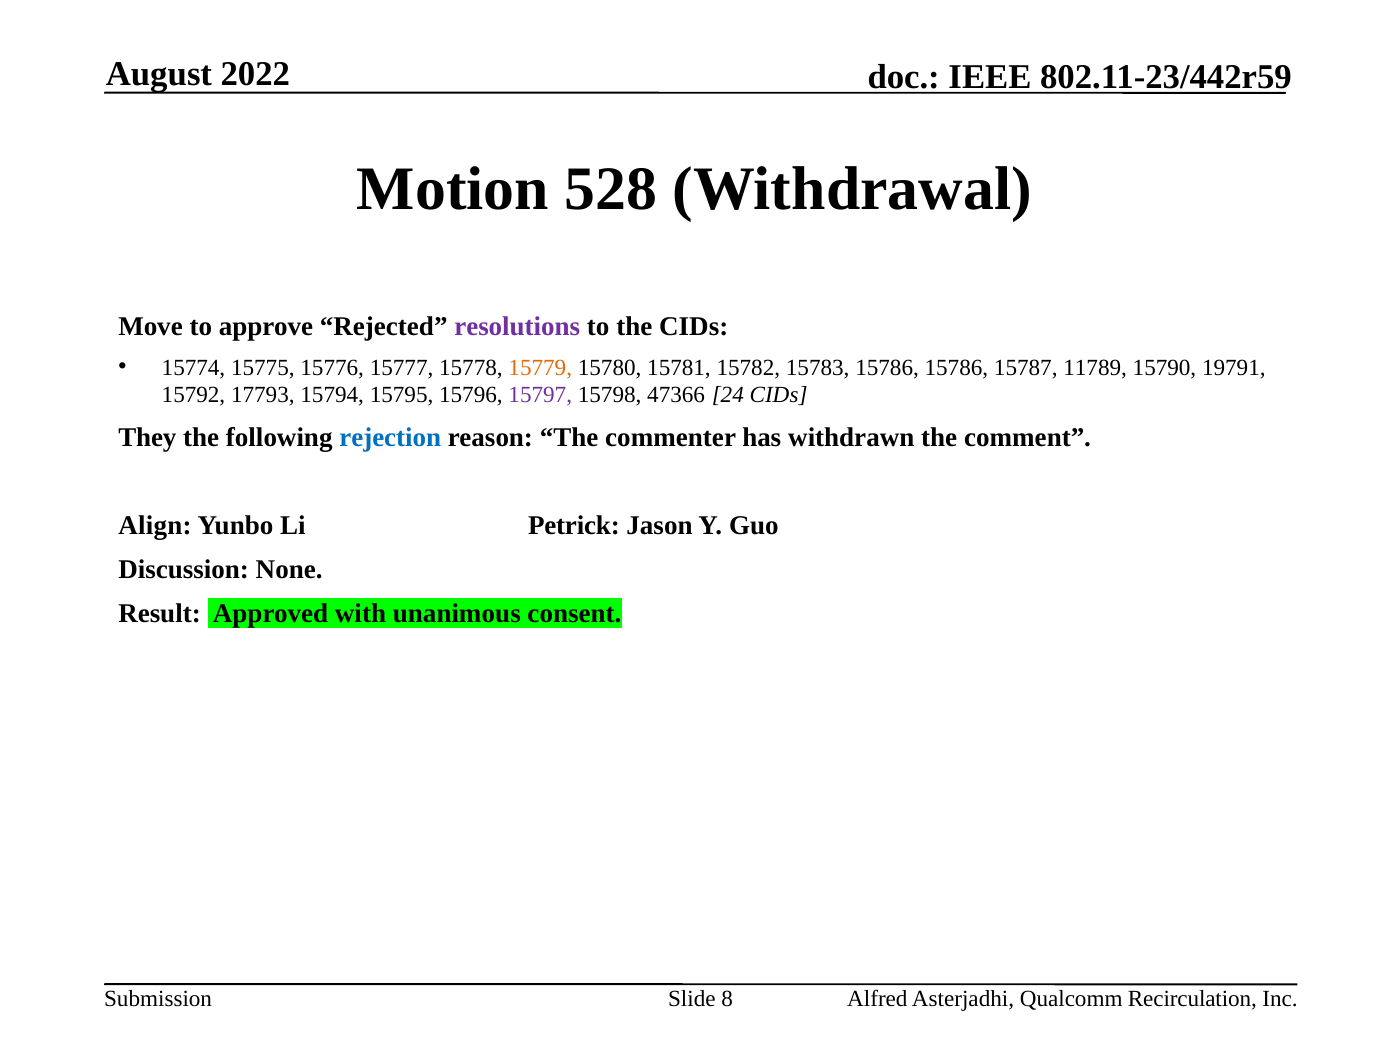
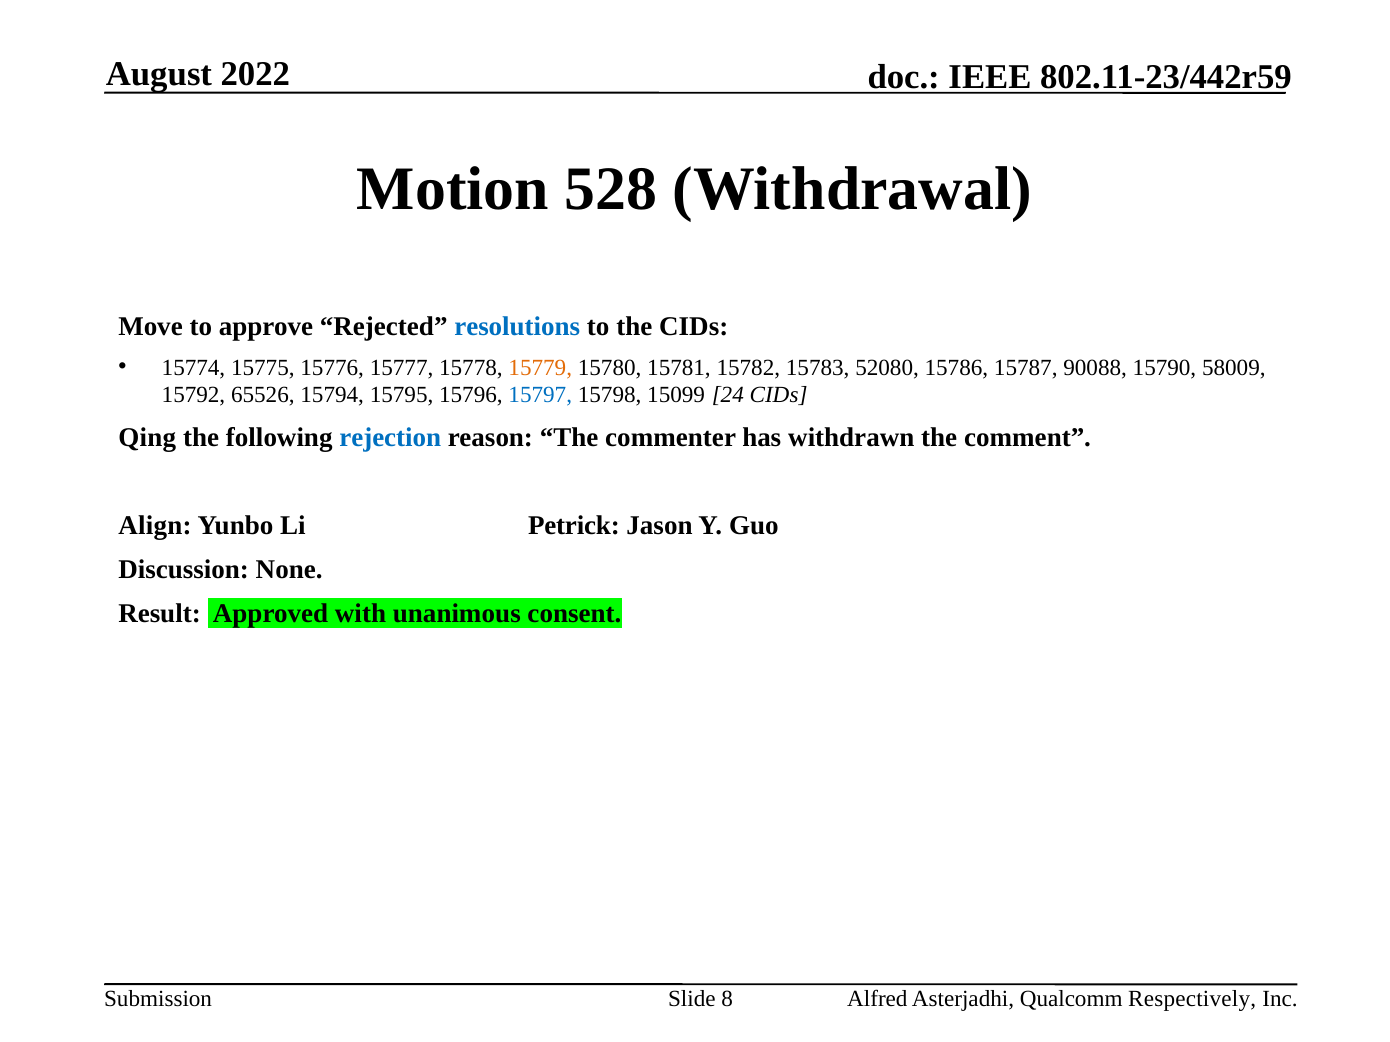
resolutions colour: purple -> blue (517, 326)
15783 15786: 15786 -> 52080 (887, 368)
11789: 11789 -> 90088 (1095, 368)
19791: 19791 -> 58009 (1234, 368)
17793: 17793 -> 65526 (263, 396)
15797 colour: purple -> blue (540, 396)
47366: 47366 -> 15099 (676, 396)
They: They -> Qing (147, 438)
Recirculation: Recirculation -> Respectively (1192, 1000)
